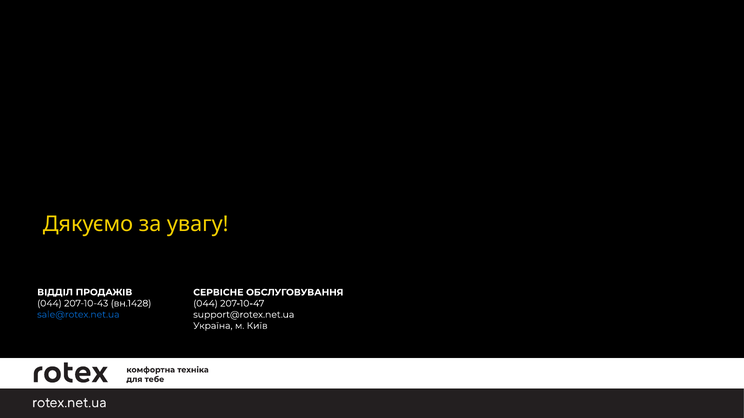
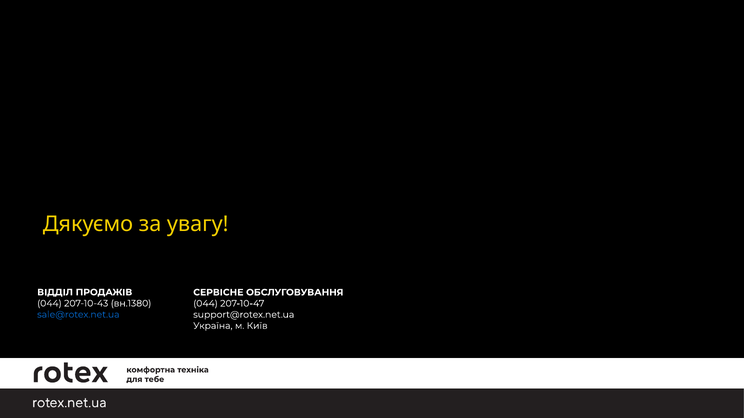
вн.1428: вн.1428 -> вн.1380 (131, 304)
